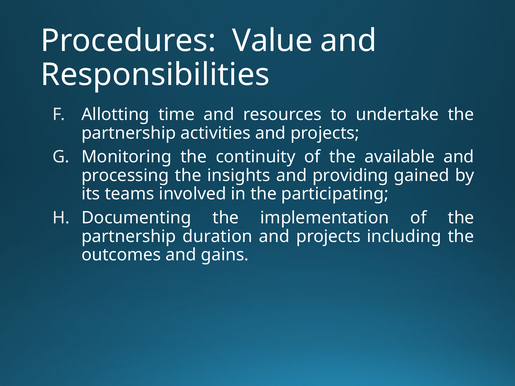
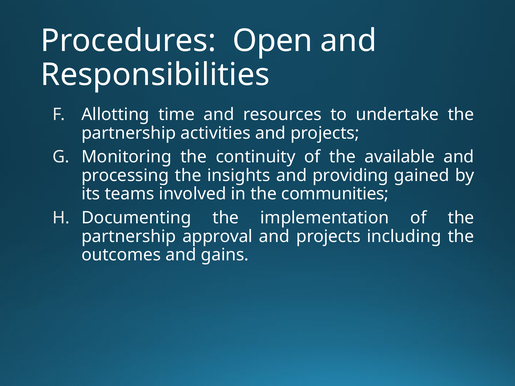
Value: Value -> Open (273, 41)
participating: participating -> communities (335, 194)
duration: duration -> approval (218, 237)
